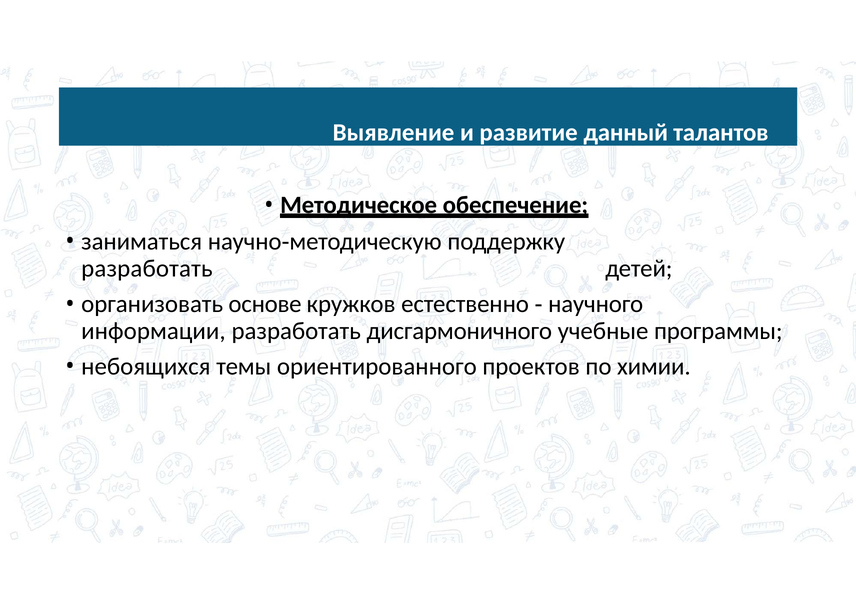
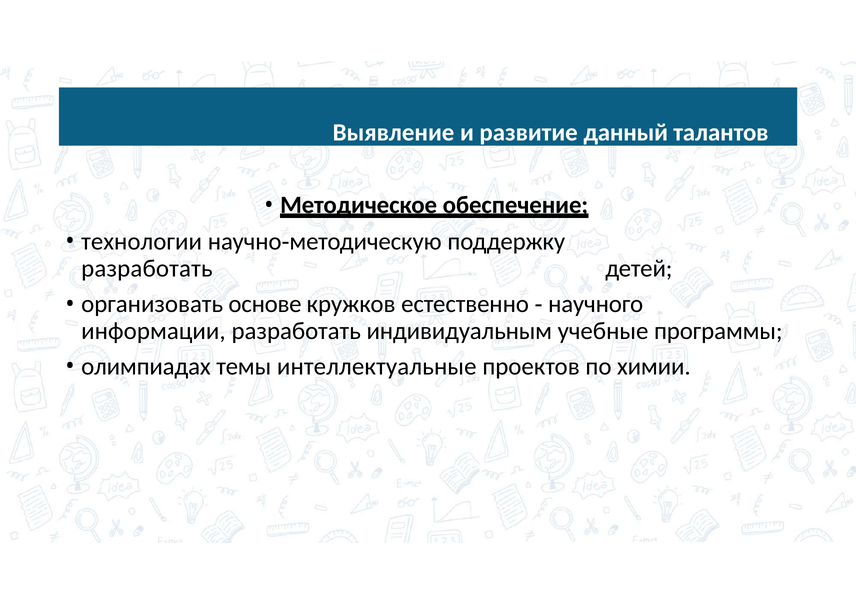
заниматься: заниматься -> технологии (142, 242)
дисгармоничного: дисгармоничного -> индивидуальным (459, 331)
небоящихся: небоящихся -> олимпиадах (146, 367)
ориентированного: ориентированного -> интеллектуальные (377, 367)
